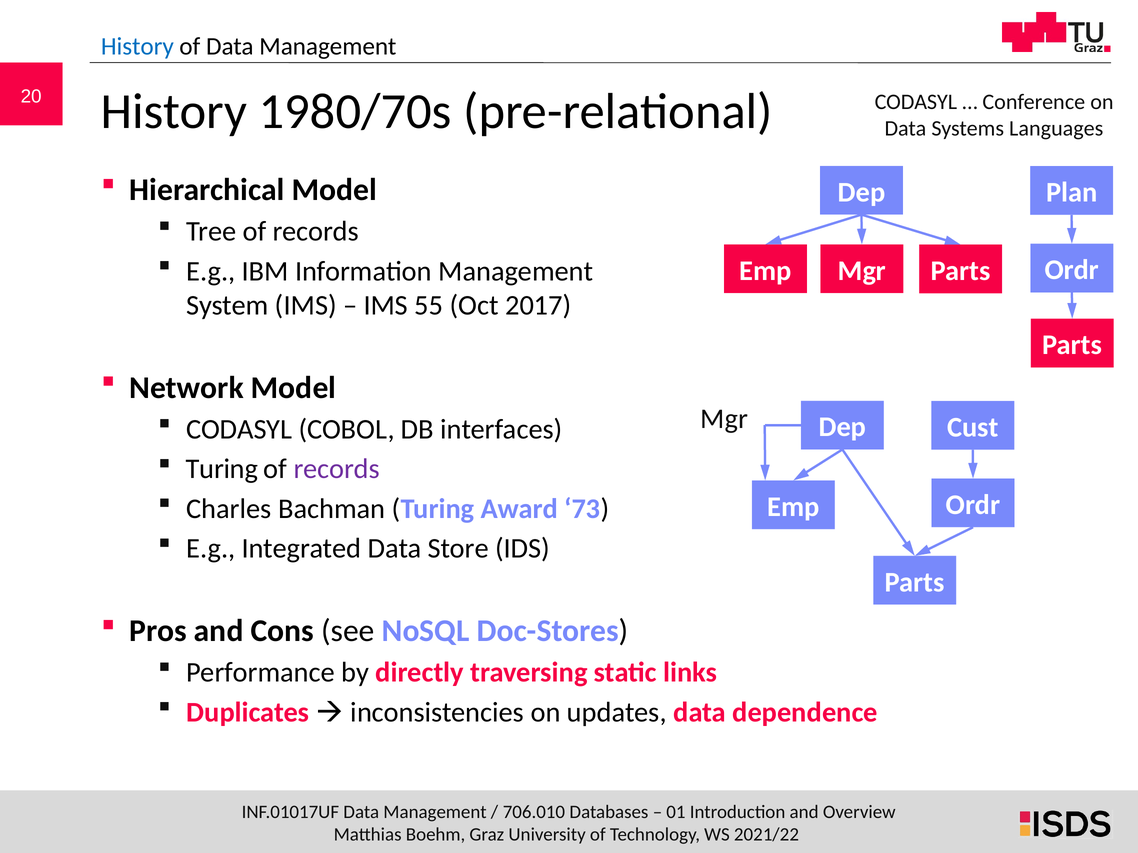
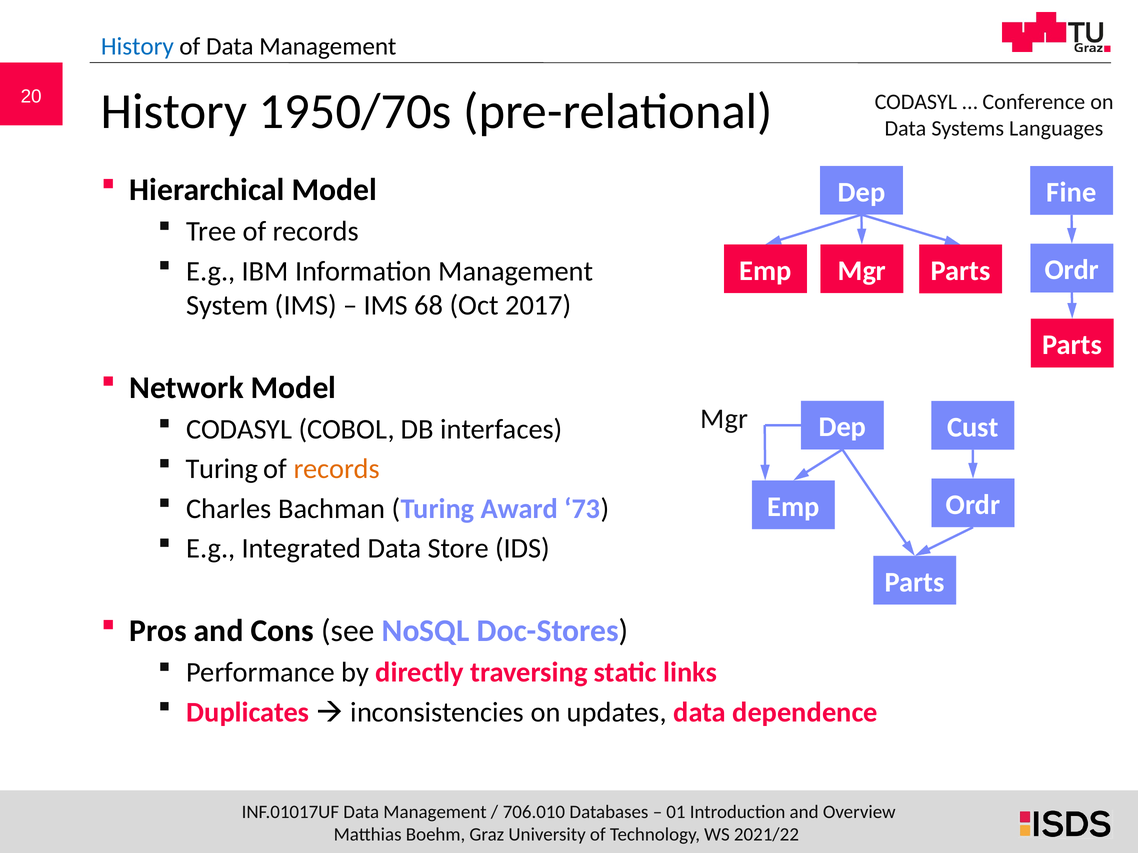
1980/70s: 1980/70s -> 1950/70s (355, 111)
Plan: Plan -> Fine (1071, 193)
55: 55 -> 68 (429, 305)
records colour: purple -> orange (337, 469)
